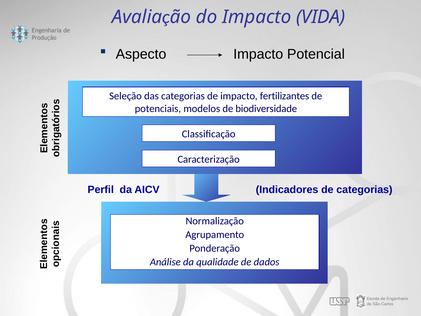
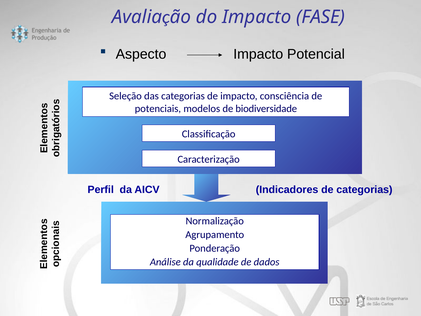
VIDA: VIDA -> FASE (321, 17)
fertilizantes: fertilizantes -> consciência (284, 96)
